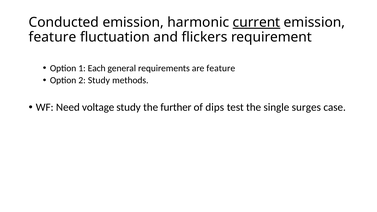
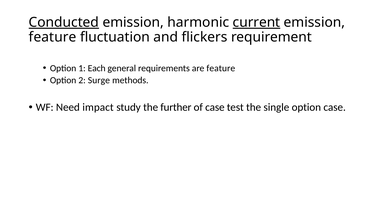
Conducted underline: none -> present (64, 22)
2 Study: Study -> Surge (99, 80)
voltage: voltage -> impact (98, 107)
of dips: dips -> case (215, 107)
single surges: surges -> option (306, 107)
